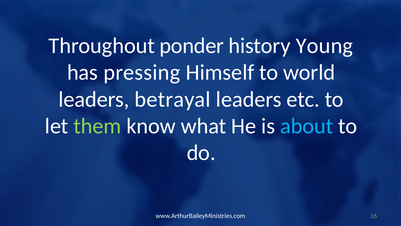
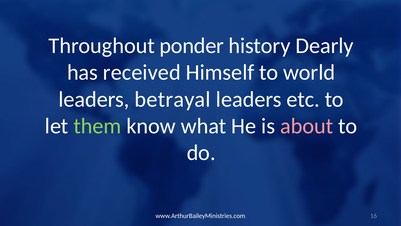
Young: Young -> Dearly (325, 46)
pressing: pressing -> received (142, 72)
about colour: light blue -> pink (307, 126)
